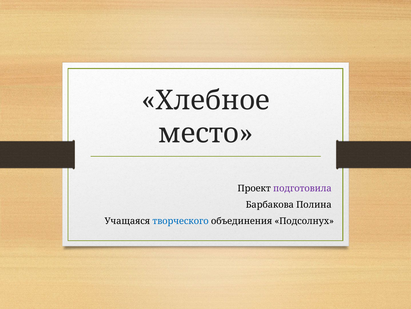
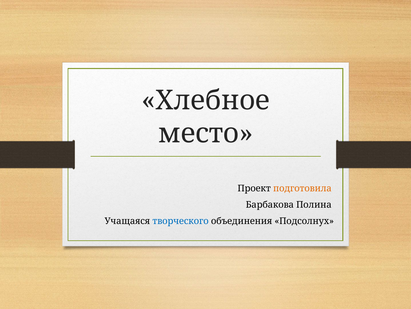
подготовила colour: purple -> orange (302, 188)
